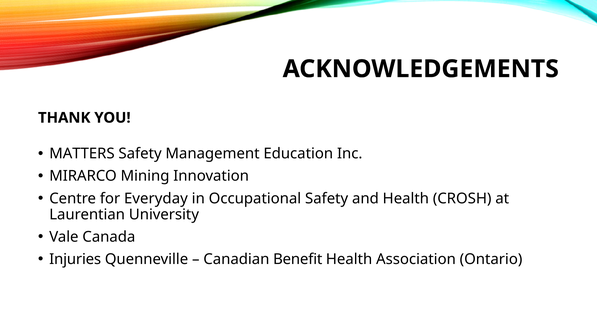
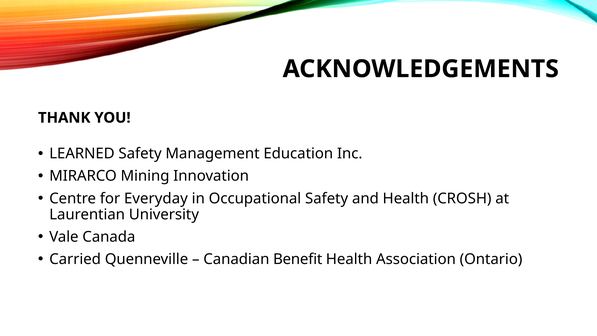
MATTERS: MATTERS -> LEARNED (82, 154)
Injuries: Injuries -> Carried (75, 259)
